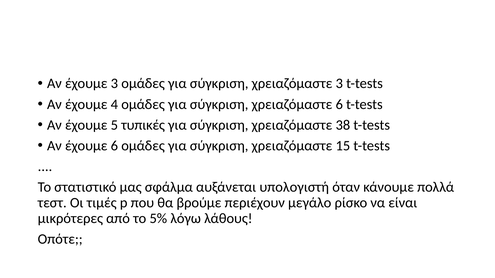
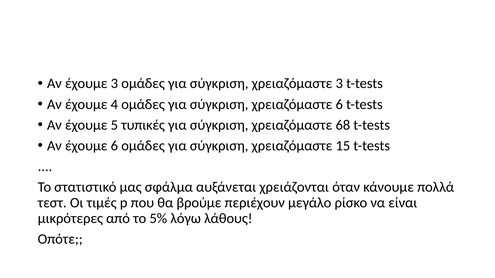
38: 38 -> 68 (343, 125)
υπολογιστή: υπολογιστή -> χρειάζονται (294, 187)
